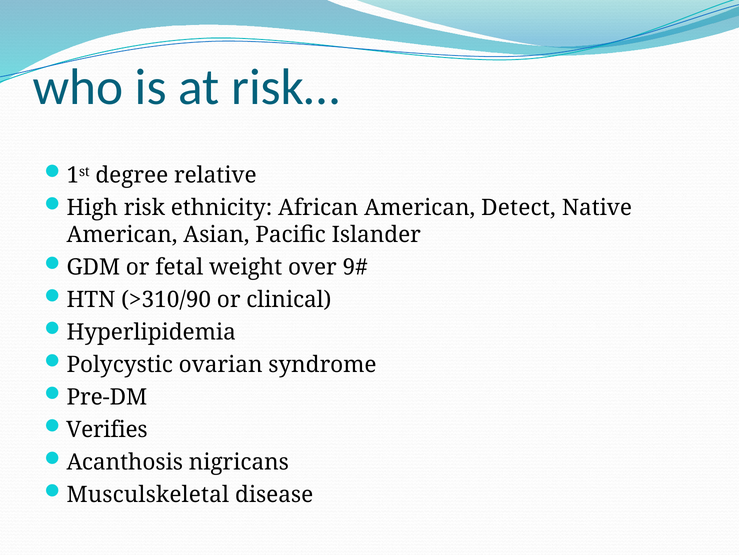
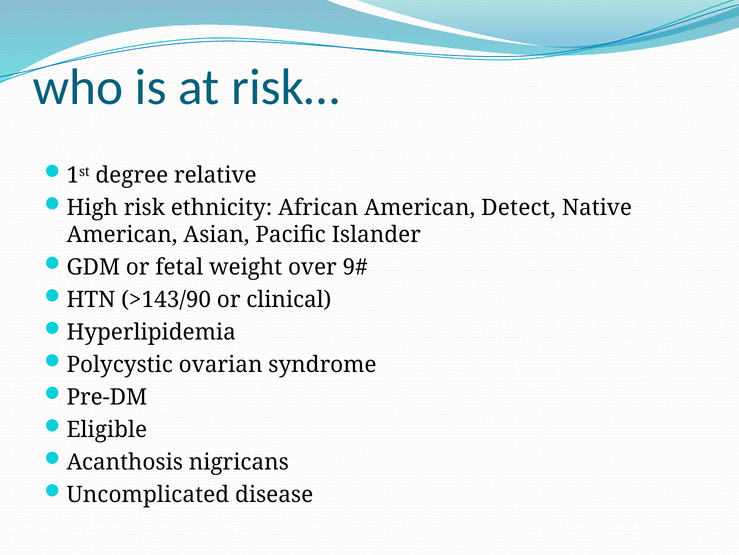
>310/90: >310/90 -> >143/90 (166, 300)
Verifies: Verifies -> Eligible (107, 429)
Musculskeletal: Musculskeletal -> Uncomplicated (148, 494)
